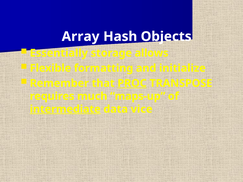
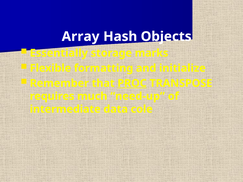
allows: allows -> marks (152, 53)
maps-up: maps-up -> need-up (138, 96)
intermediate underline: present -> none (65, 109)
vice: vice -> cole (142, 109)
